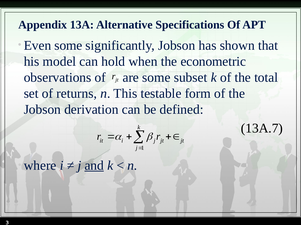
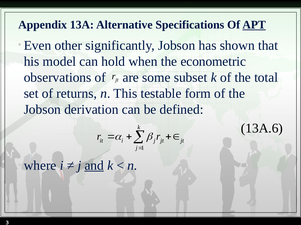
APT underline: none -> present (254, 25)
Even some: some -> other (68, 46)
13A.7: 13A.7 -> 13A.6 (262, 129)
